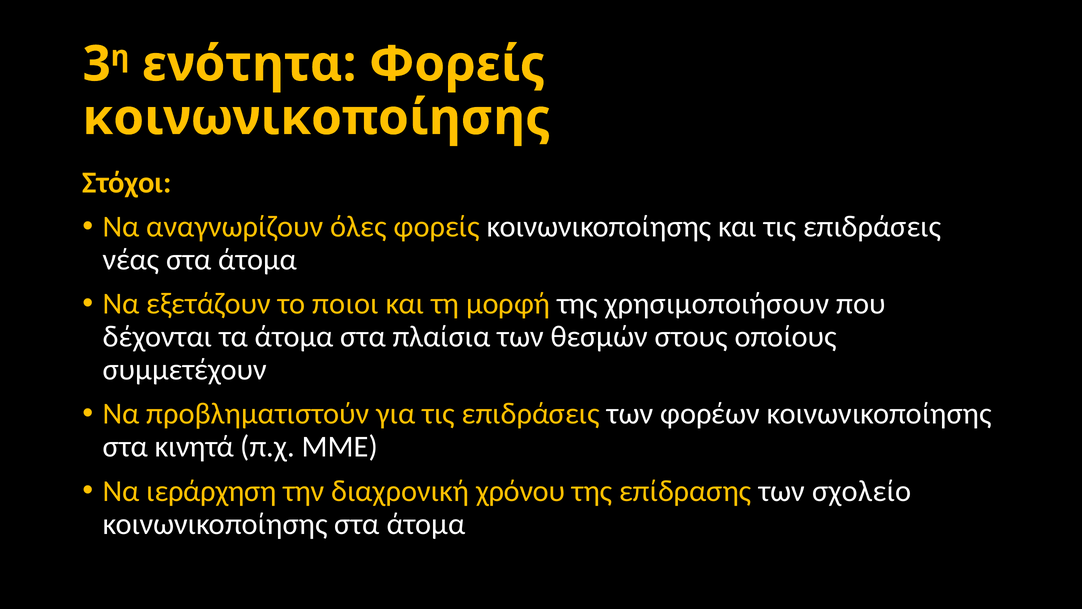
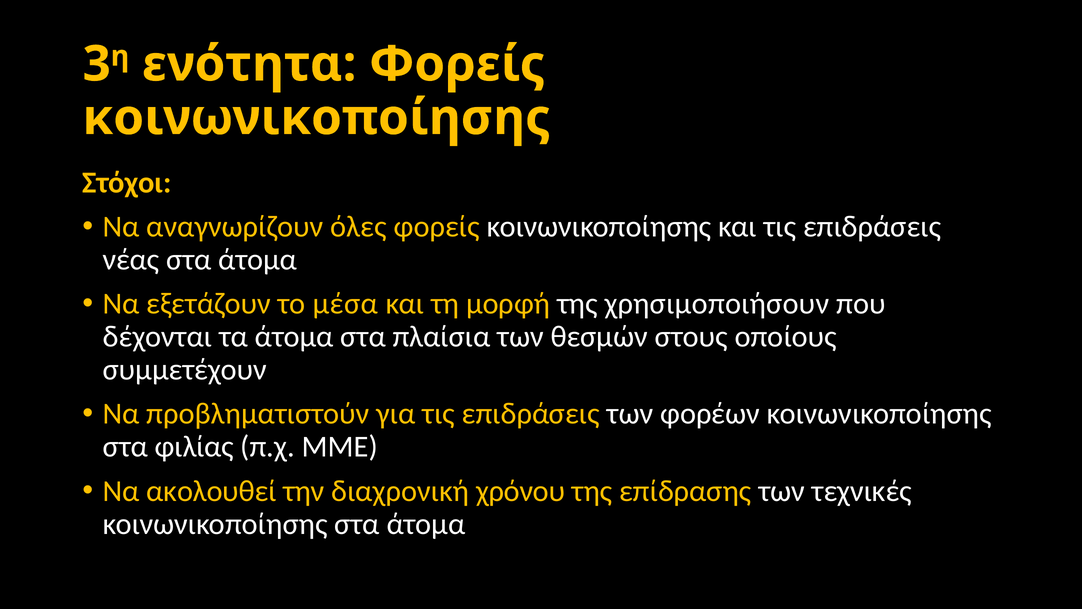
ποιοι: ποιοι -> μέσα (345, 304)
κινητά: κινητά -> φιλίας (194, 447)
ιεράρχηση: ιεράρχηση -> ακολουθεί (212, 491)
σχολείο: σχολείο -> τεχνικές (862, 491)
